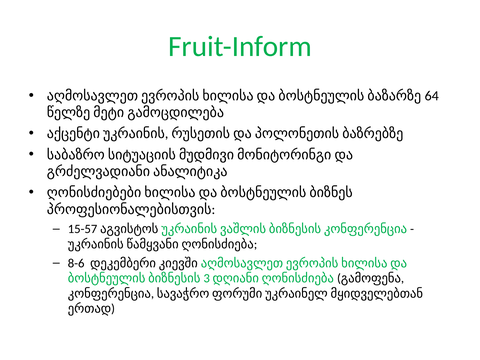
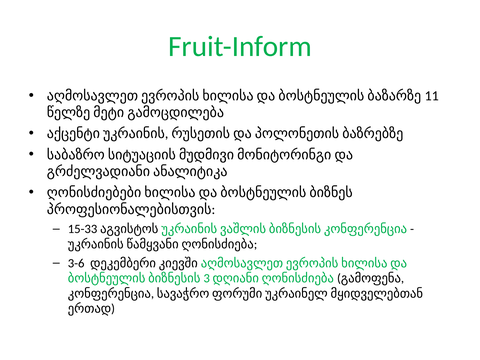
64: 64 -> 11 (432, 96)
15-57: 15-57 -> 15-33 (83, 229)
8-6: 8-6 -> 3-6 (76, 263)
